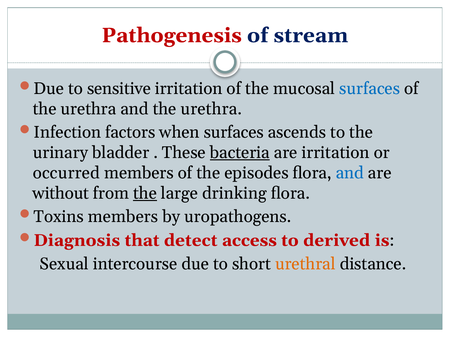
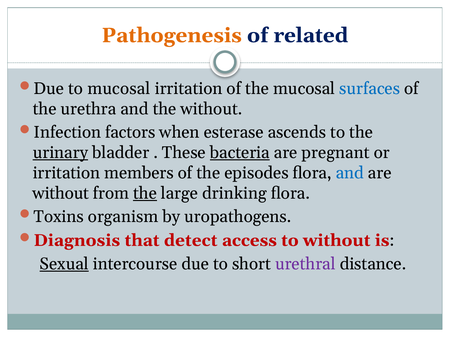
Pathogenesis colour: red -> orange (172, 35)
stream: stream -> related (311, 35)
to sensitive: sensitive -> mucosal (119, 89)
and the urethra: urethra -> without (211, 109)
when surfaces: surfaces -> esterase (234, 133)
urinary underline: none -> present (60, 153)
are irritation: irritation -> pregnant (336, 153)
occurred: occurred -> irritation (66, 173)
Toxins members: members -> organism (123, 217)
to derived: derived -> without (337, 241)
Sexual underline: none -> present (64, 264)
urethral colour: orange -> purple (305, 264)
